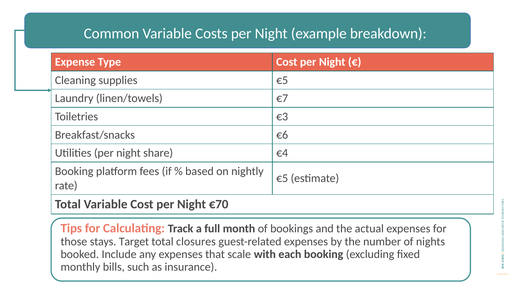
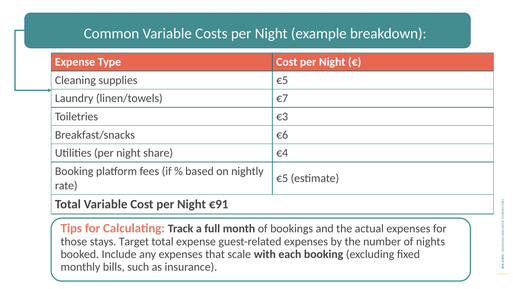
€70: €70 -> €91 (219, 204)
total closures: closures -> expense (196, 241)
